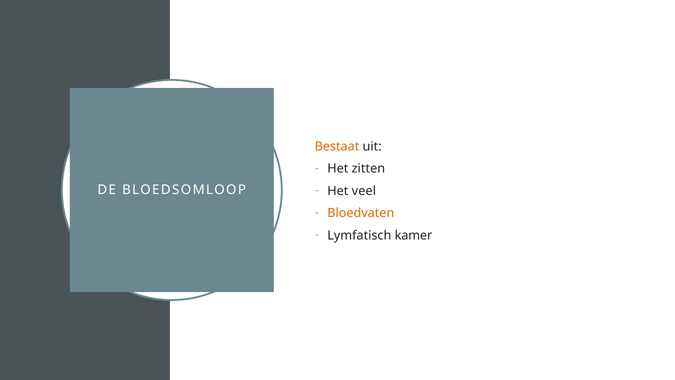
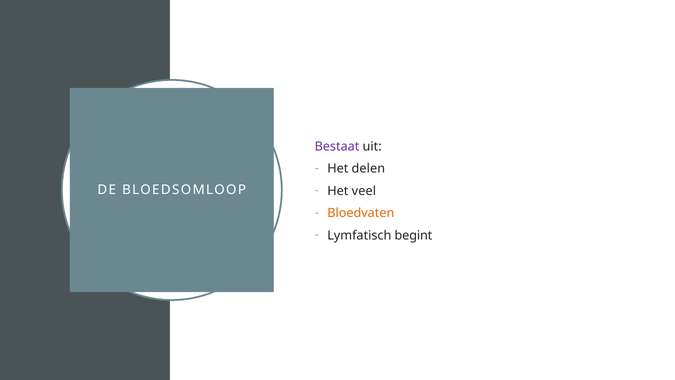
Bestaat colour: orange -> purple (337, 146)
zitten: zitten -> delen (368, 169)
kamer: kamer -> begint (413, 235)
